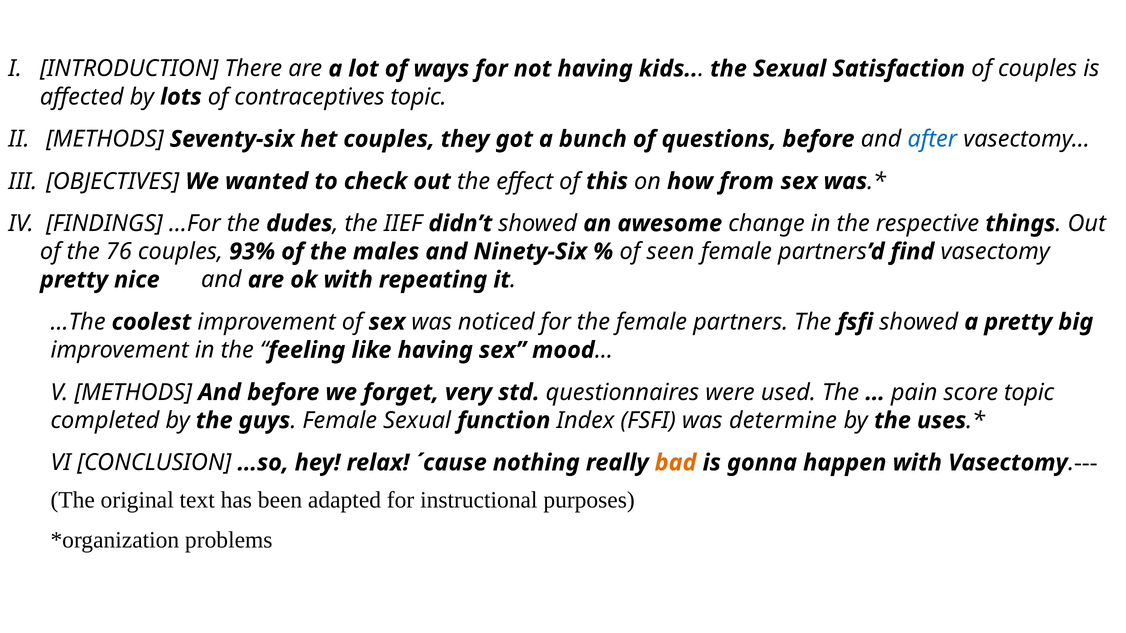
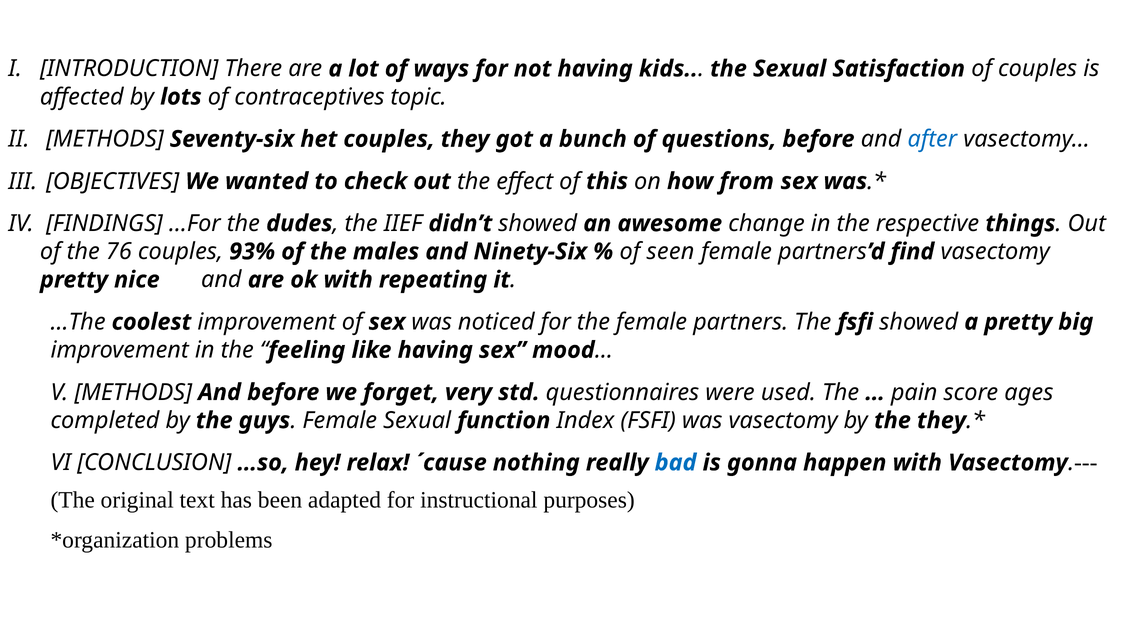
score topic: topic -> ages (1029, 393)
was determine: determine -> vasectomy (783, 421)
the uses: uses -> they (942, 421)
bad colour: orange -> blue (676, 463)
